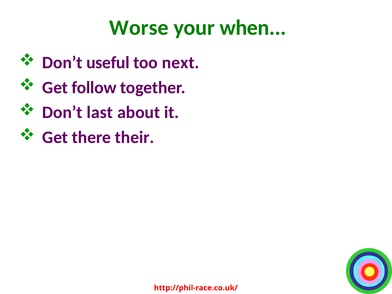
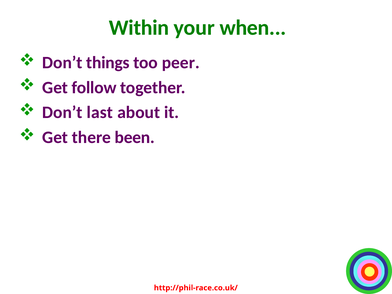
Worse: Worse -> Within (139, 28)
useful: useful -> things (108, 63)
next: next -> peer (181, 63)
their: their -> been (135, 137)
